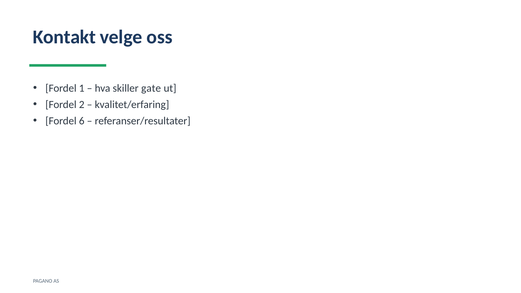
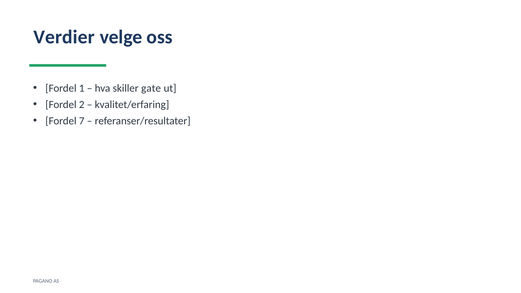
Kontakt: Kontakt -> Verdier (64, 37)
6: 6 -> 7 (82, 121)
